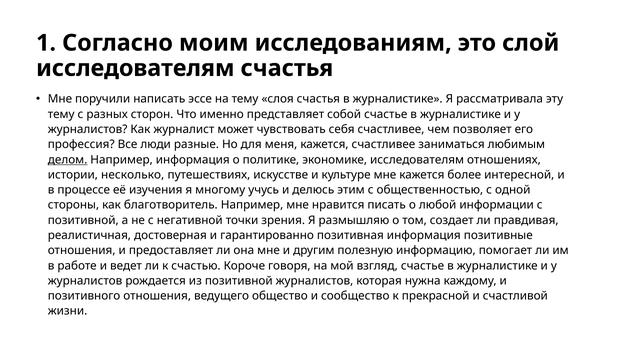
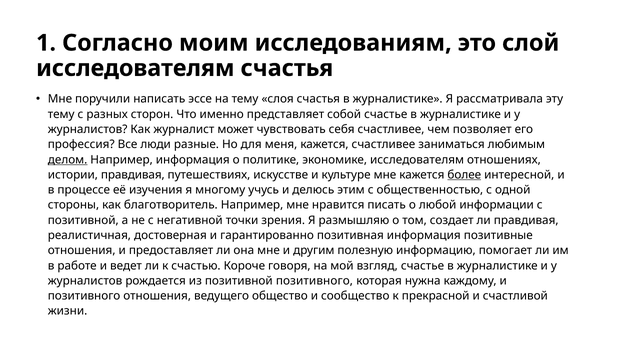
истории несколько: несколько -> правдивая (133, 175)
более underline: none -> present (464, 175)
позитивной журналистов: журналистов -> позитивного (314, 281)
